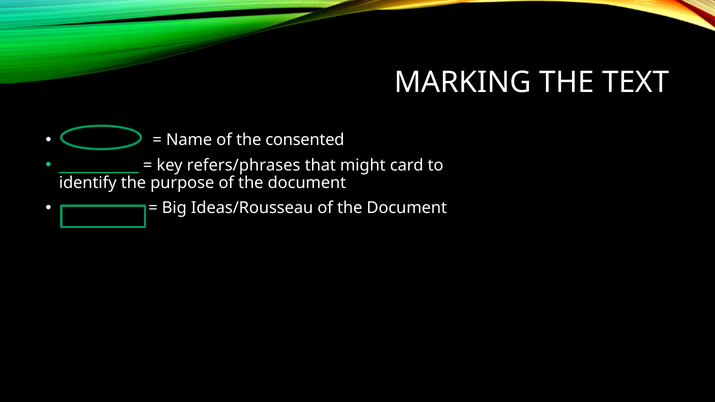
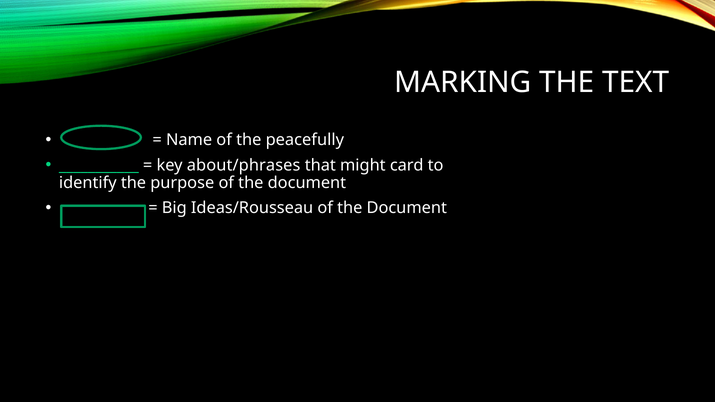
consented: consented -> peacefully (305, 140)
refers/phrases: refers/phrases -> about/phrases (244, 165)
